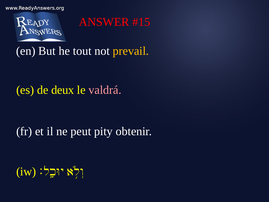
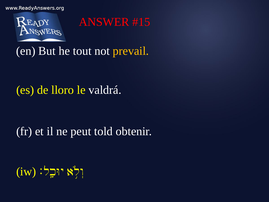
deux: deux -> lloro (63, 90)
valdrá colour: pink -> white (105, 90)
pity: pity -> told (103, 131)
